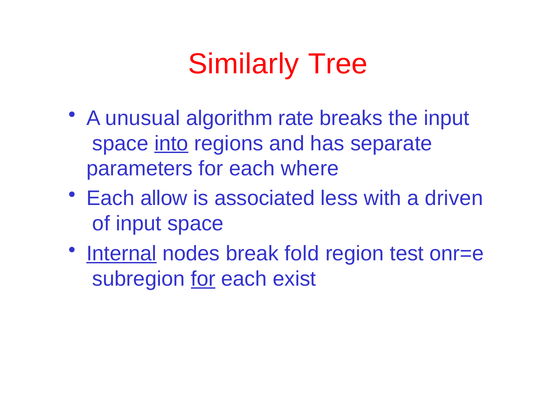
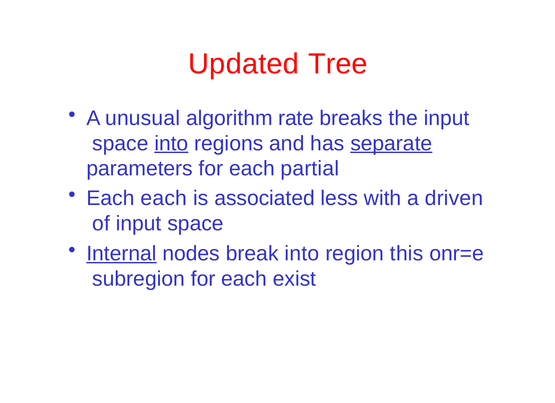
Similarly: Similarly -> Updated (244, 64)
separate underline: none -> present (391, 144)
where: where -> partial (310, 169)
Each allow: allow -> each (164, 199)
break fold: fold -> into (302, 254)
test: test -> this (407, 254)
for underline: present -> none (203, 279)
